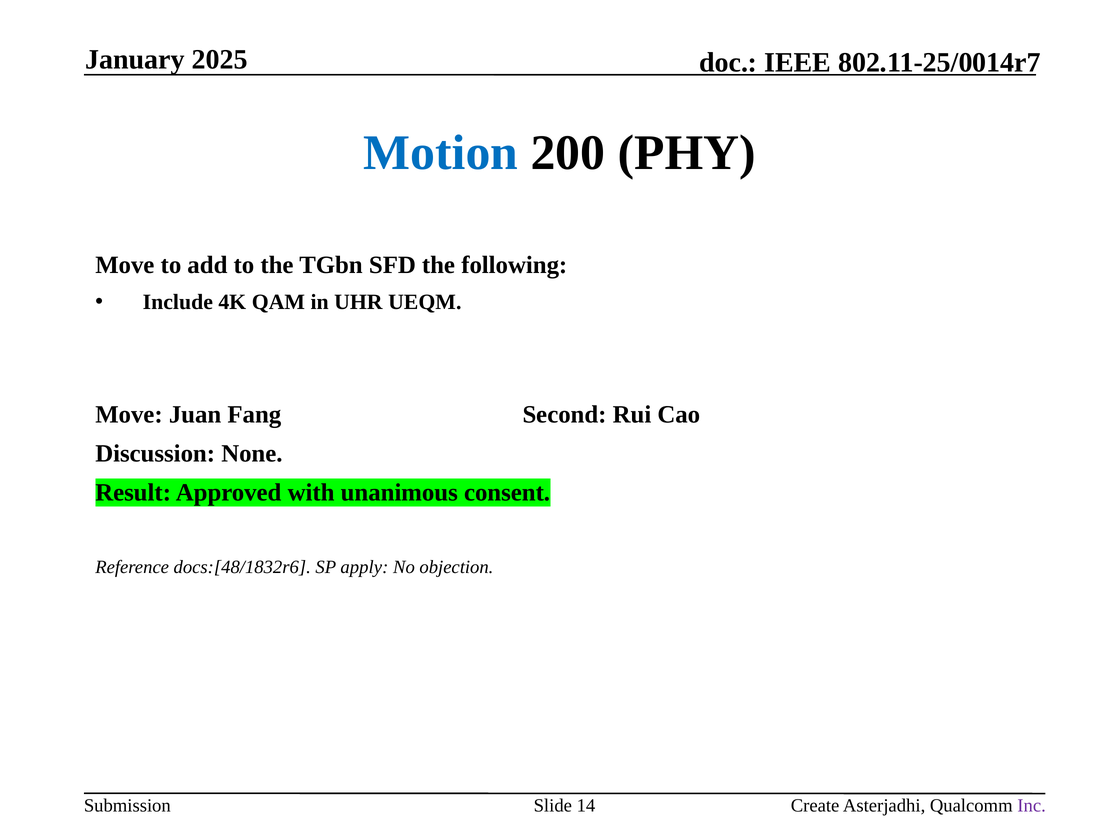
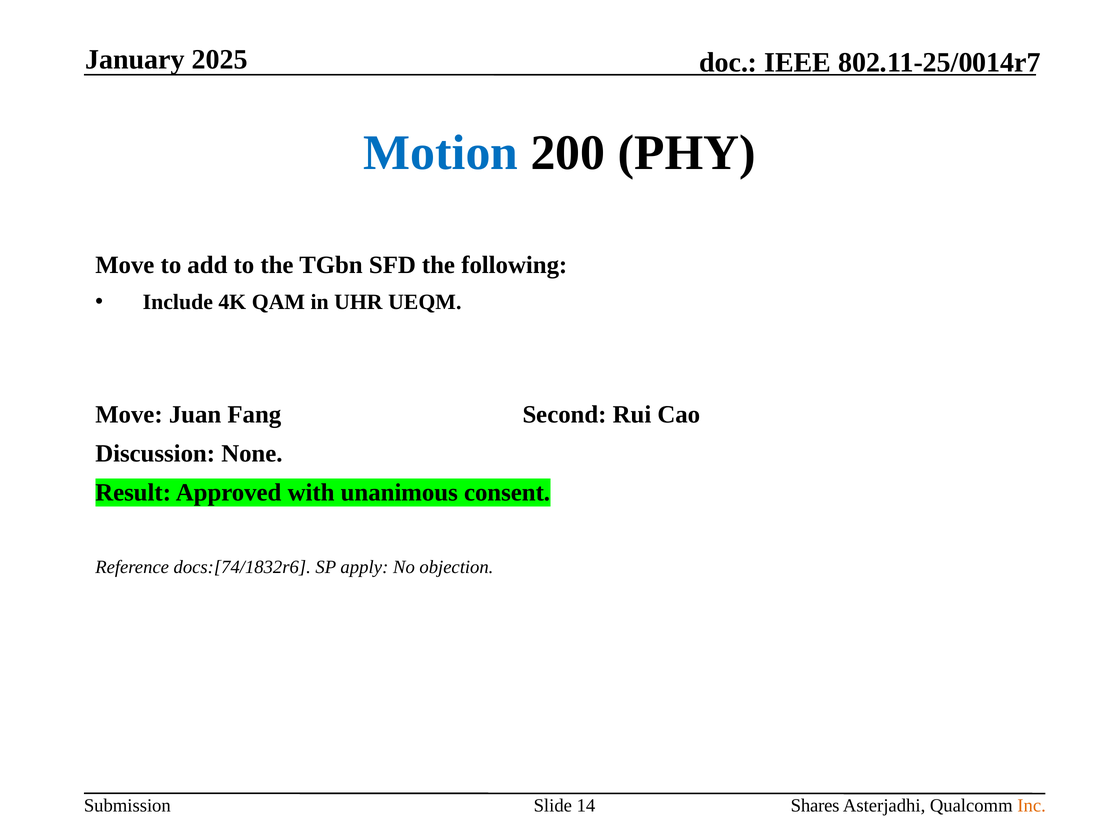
docs:[48/1832r6: docs:[48/1832r6 -> docs:[74/1832r6 (242, 567)
Create: Create -> Shares (815, 806)
Inc colour: purple -> orange (1032, 806)
